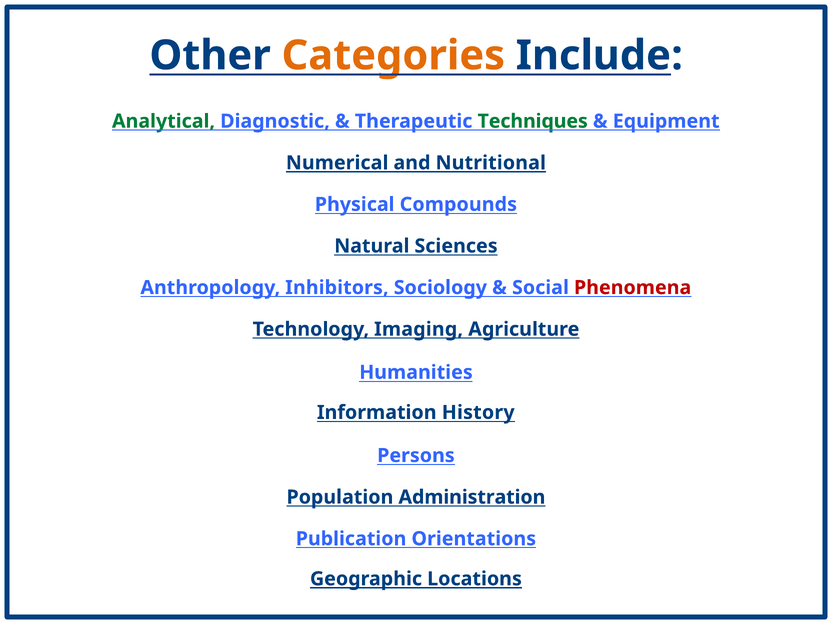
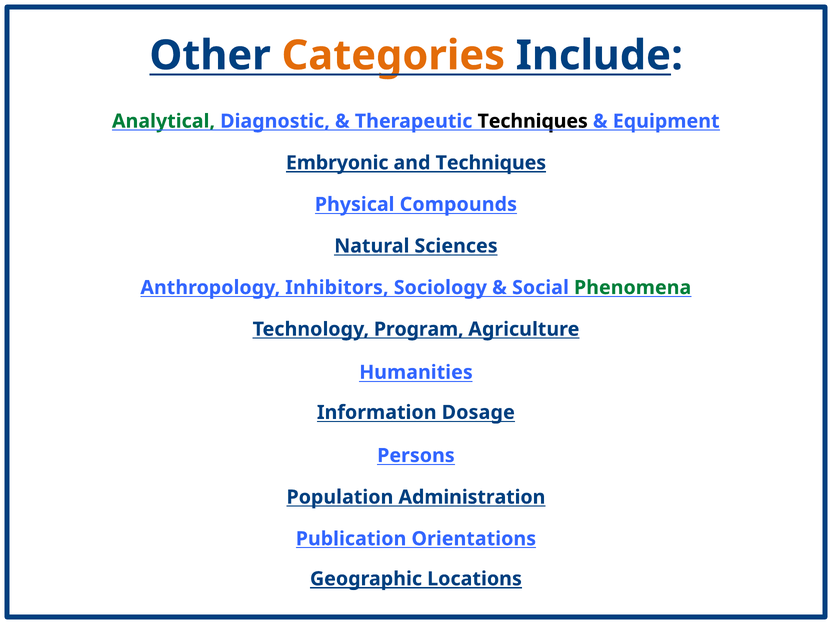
Techniques colour: green -> black (533, 121)
Numerical: Numerical -> Embryonic (337, 163)
and Nutritional: Nutritional -> Techniques (491, 163)
Phenomena colour: red -> green (633, 288)
Imaging: Imaging -> Program (419, 329)
History: History -> Dosage (478, 412)
